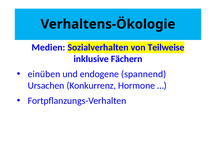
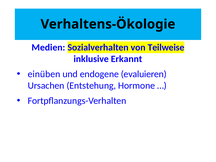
Fächern: Fächern -> Erkannt (127, 59)
spannend: spannend -> evaluieren (144, 74)
Konkurrenz: Konkurrenz -> Entstehung (91, 86)
